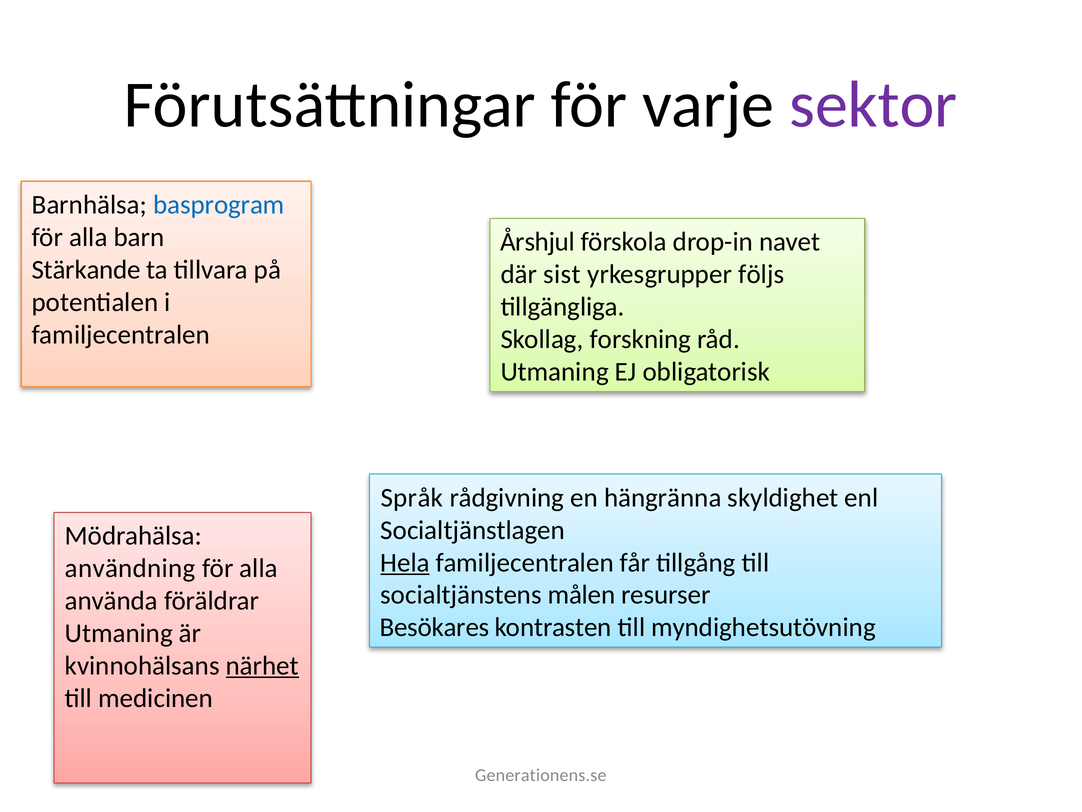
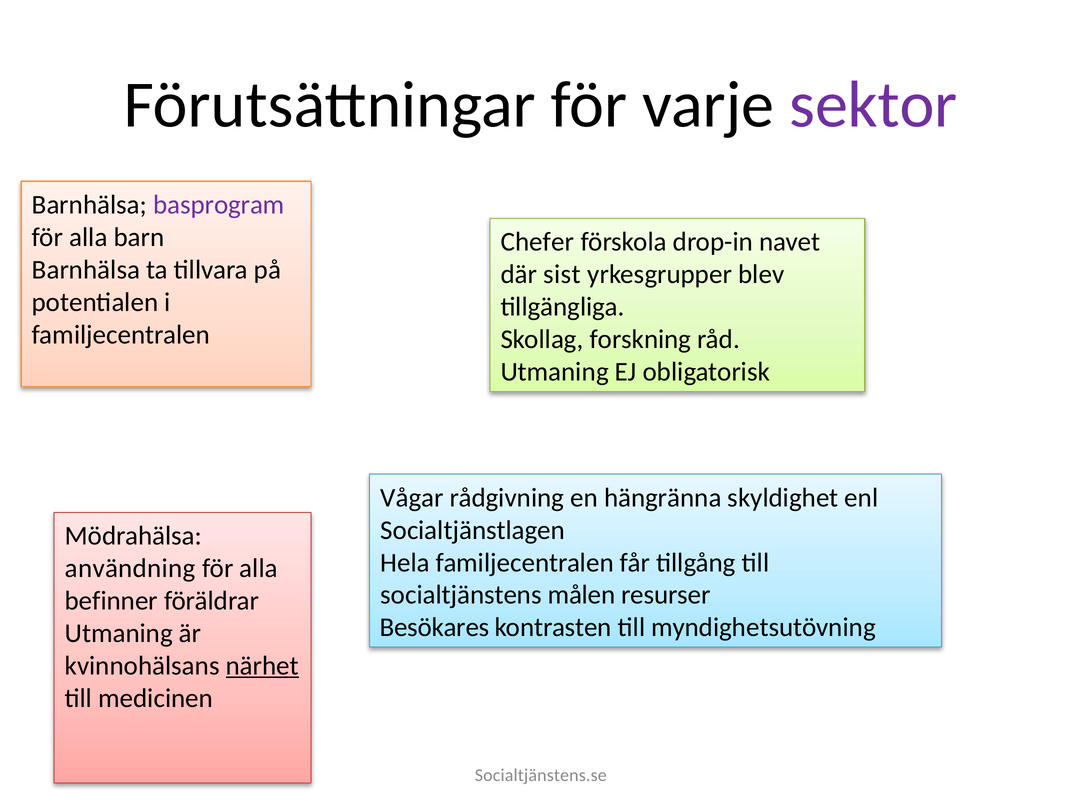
basprogram colour: blue -> purple (219, 205)
Årshjul: Årshjul -> Chefer (537, 242)
Stärkande: Stärkande -> Barnhälsa (86, 269)
följs: följs -> blev (761, 274)
Språk: Språk -> Vågar (412, 497)
Hela underline: present -> none (405, 562)
använda: använda -> befinner (111, 600)
Generationens.se: Generationens.se -> Socialtjänstens.se (541, 775)
